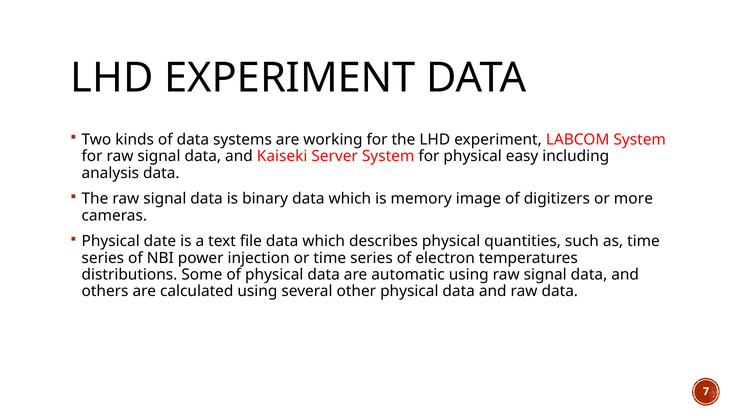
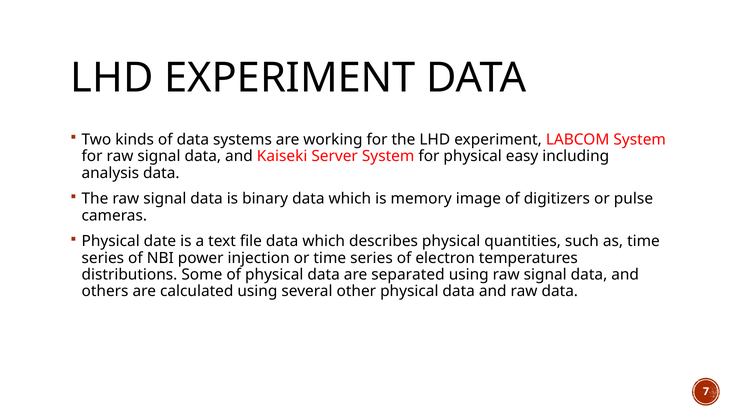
more: more -> pulse (633, 199)
automatic: automatic -> separated (408, 275)
